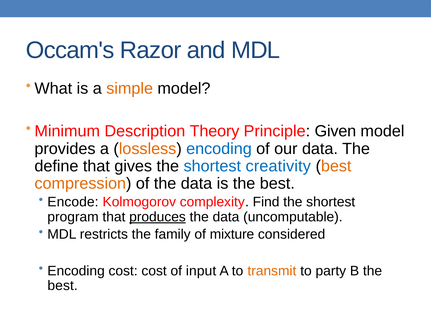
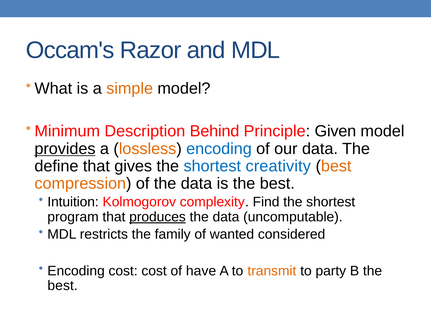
Theory: Theory -> Behind (215, 131)
provides underline: none -> present (65, 149)
Encode: Encode -> Intuition (73, 202)
mixture: mixture -> wanted (232, 235)
input: input -> have (201, 271)
